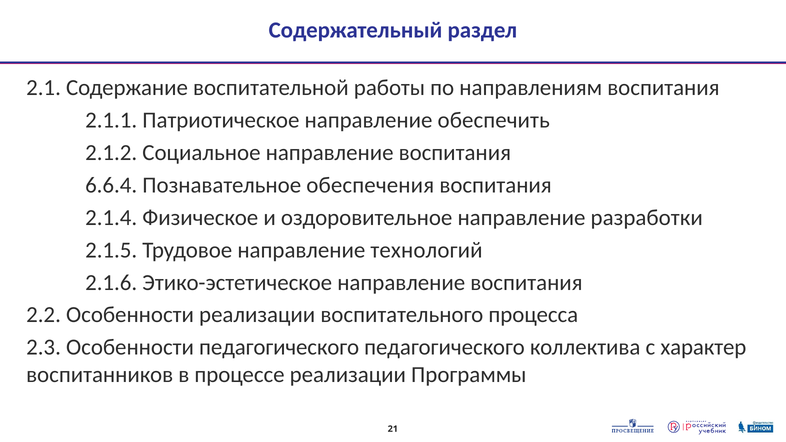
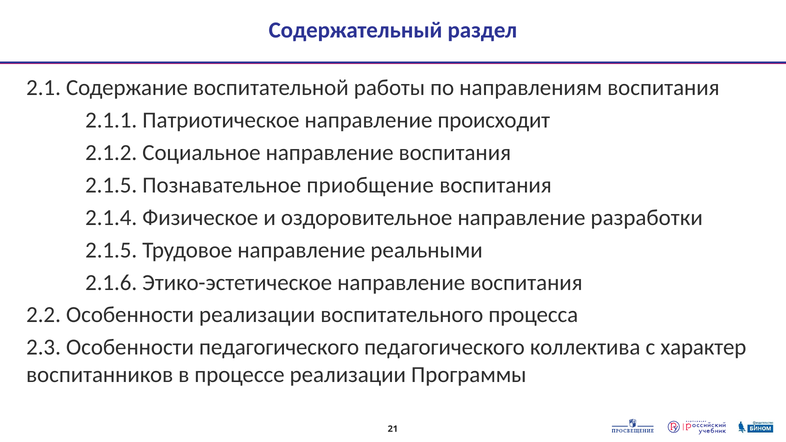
обеспечить: обеспечить -> происходит (494, 120)
6.6.4: 6.6.4 -> 2.1.5 (111, 185)
обеспечения: обеспечения -> приобщение (370, 185)
технологий: технологий -> реальными (427, 250)
